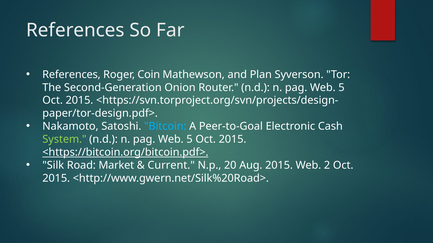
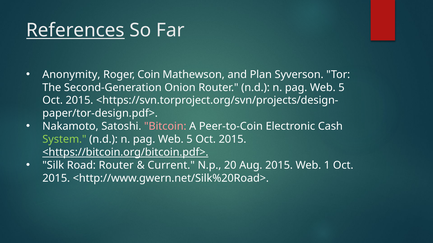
References underline: none -> present (75, 30)
References: References -> Anonymity (71, 75)
Bitcoin colour: light blue -> pink (165, 127)
Peer-to-Goal: Peer-to-Goal -> Peer-to-Coin (231, 127)
Road Market: Market -> Router (116, 166)
2: 2 -> 1 (327, 166)
